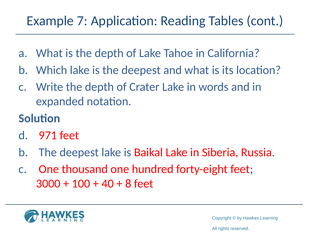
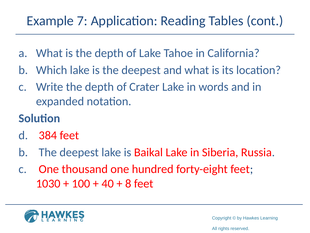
971: 971 -> 384 (48, 135)
3000: 3000 -> 1030 (48, 183)
